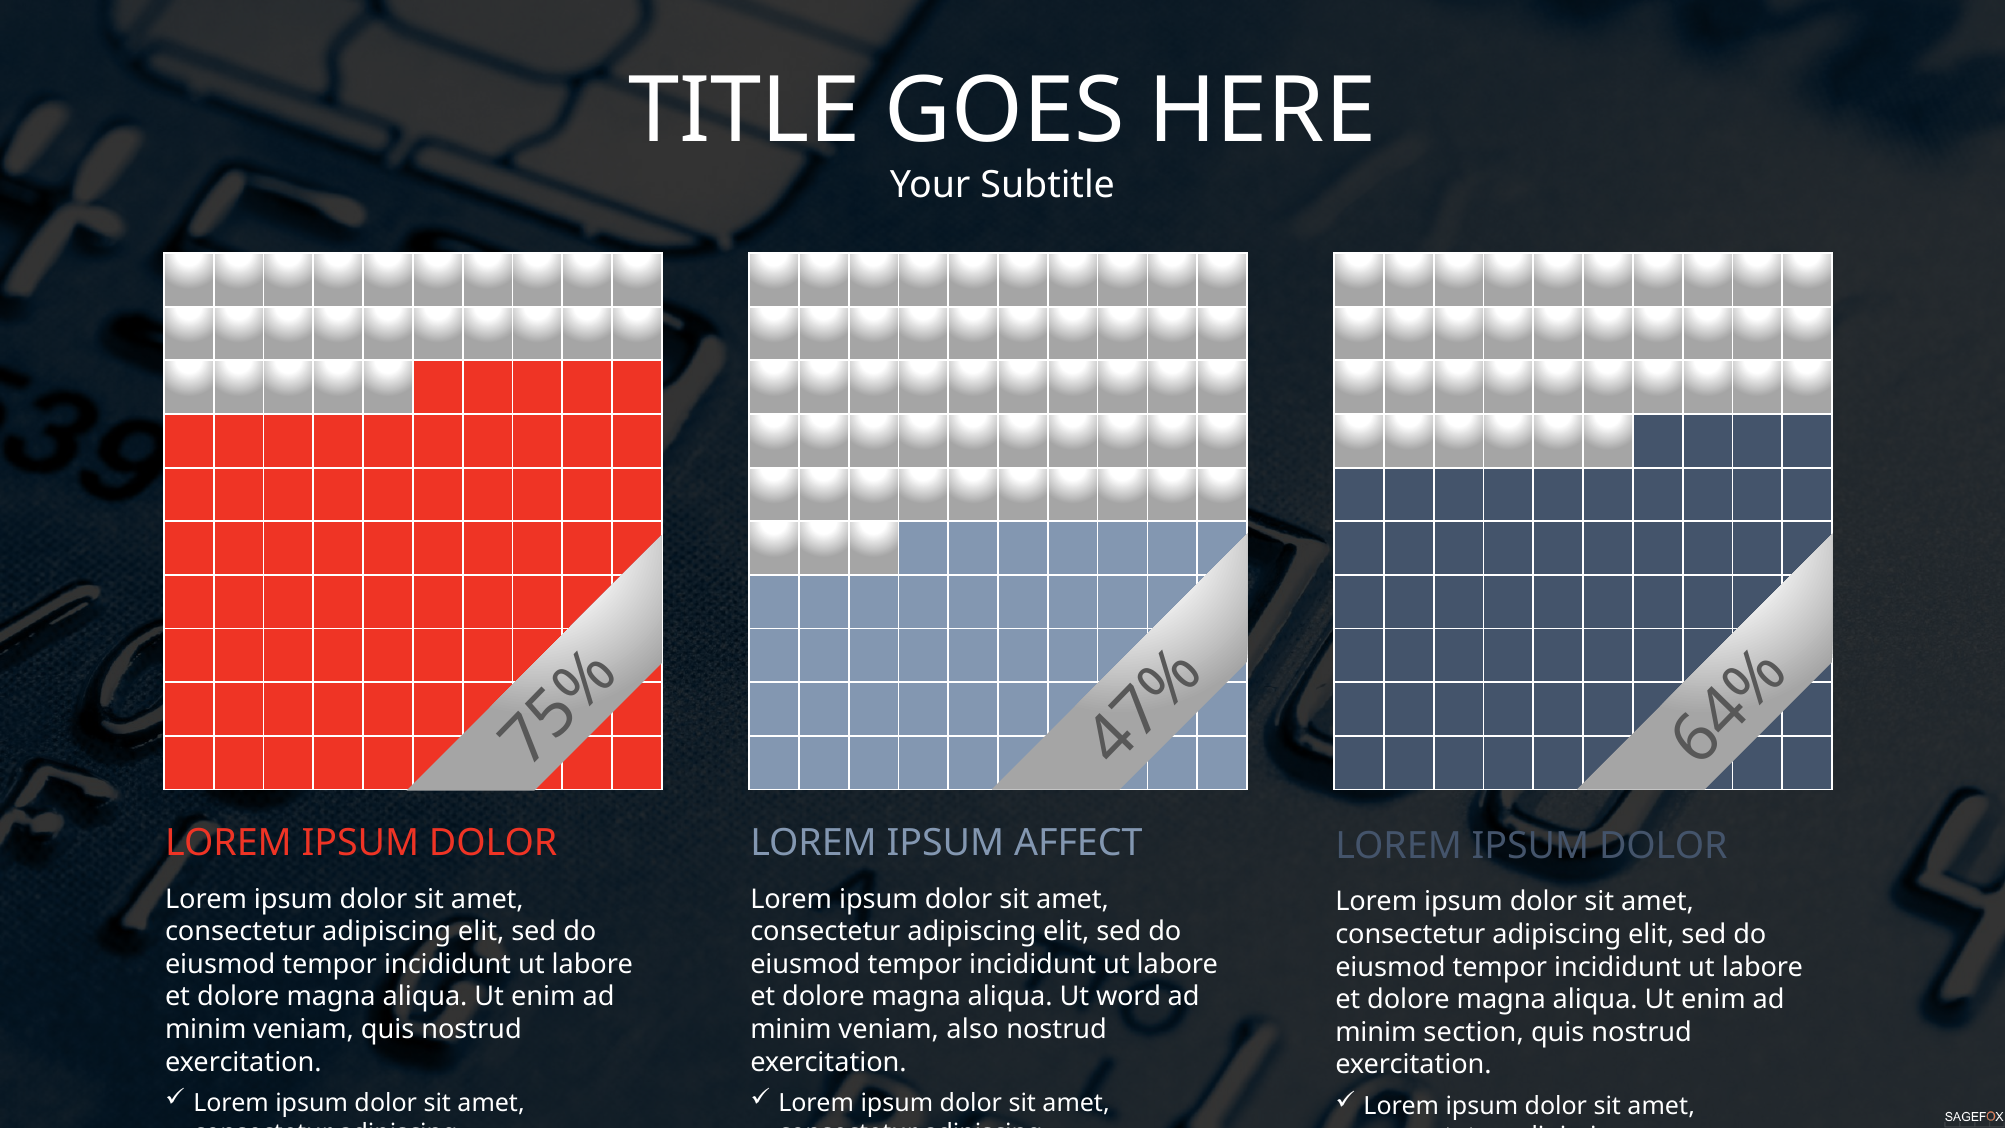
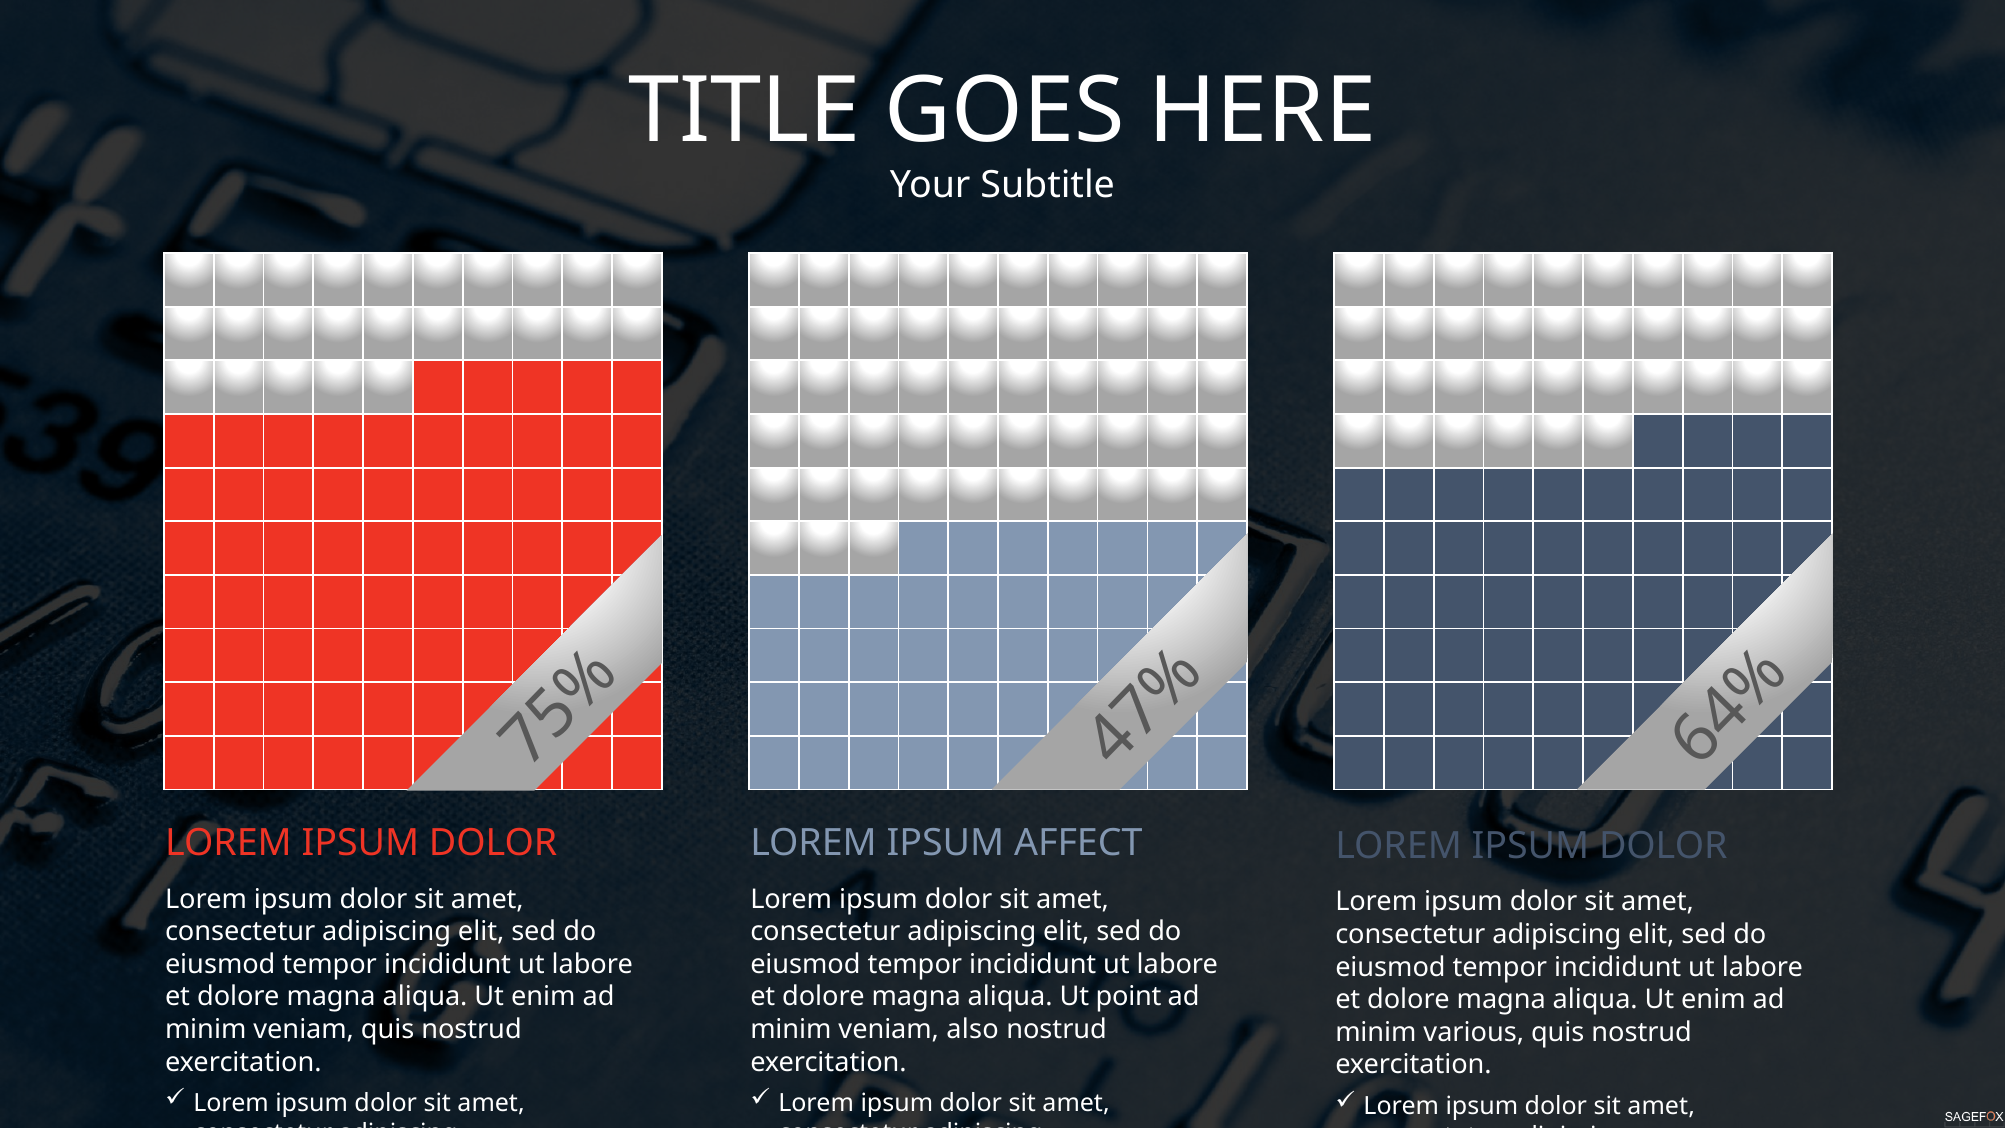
word: word -> point (1129, 997)
section: section -> various (1474, 1032)
